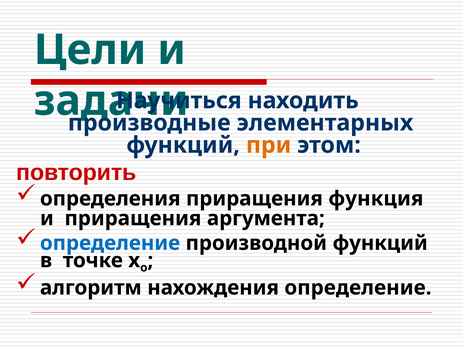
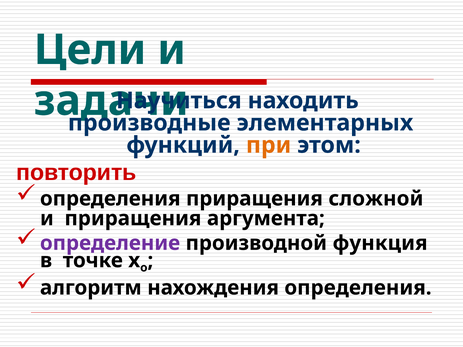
функция: функция -> сложной (376, 199)
определение colour: blue -> purple (110, 243)
производной функций: функций -> функция (380, 243)
нахождения определение: определение -> определения (358, 288)
